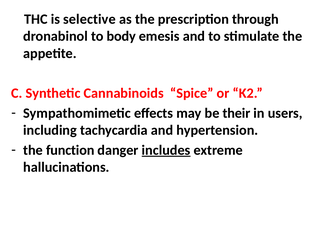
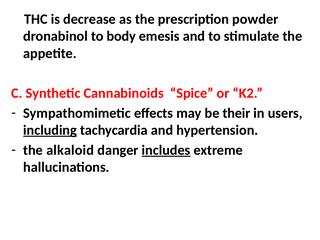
selective: selective -> decrease (90, 19)
through: through -> powder (255, 19)
including underline: none -> present (50, 130)
function: function -> alkaloid (70, 150)
